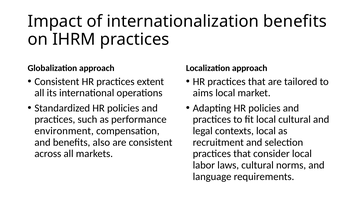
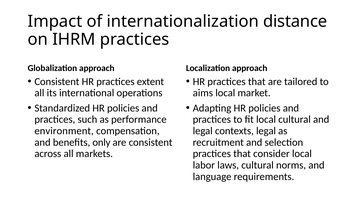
internationalization benefits: benefits -> distance (295, 21)
contexts local: local -> legal (266, 131)
also: also -> only (101, 142)
